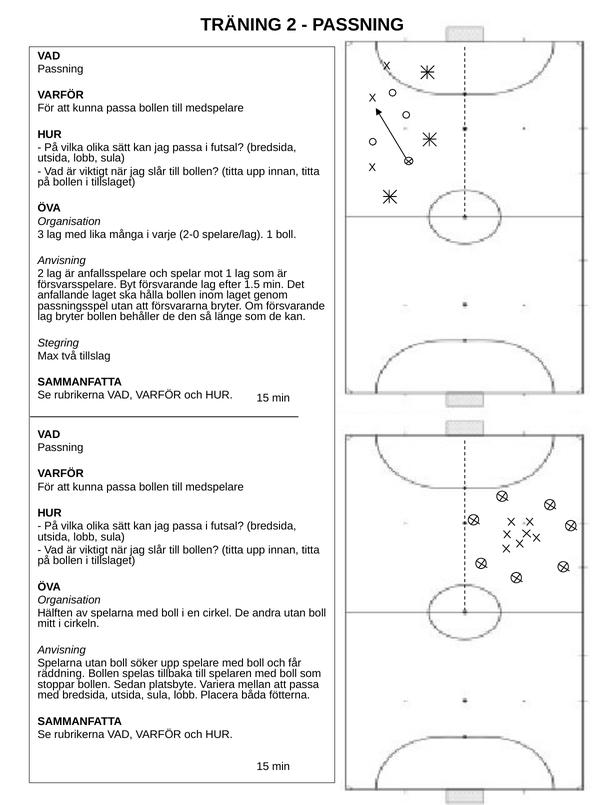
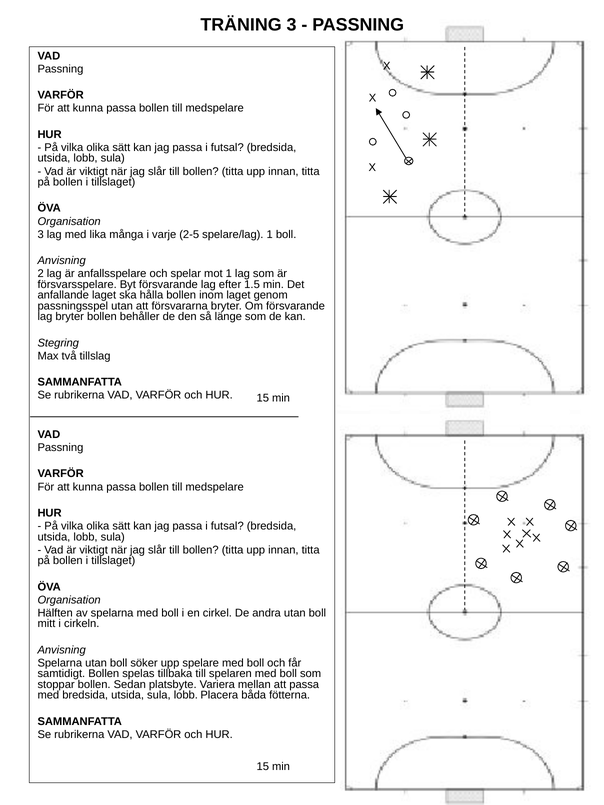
TRÄNING 2: 2 -> 3 (291, 25)
2-0: 2-0 -> 2-5 (189, 235)
räddning: räddning -> samtidigt (61, 674)
